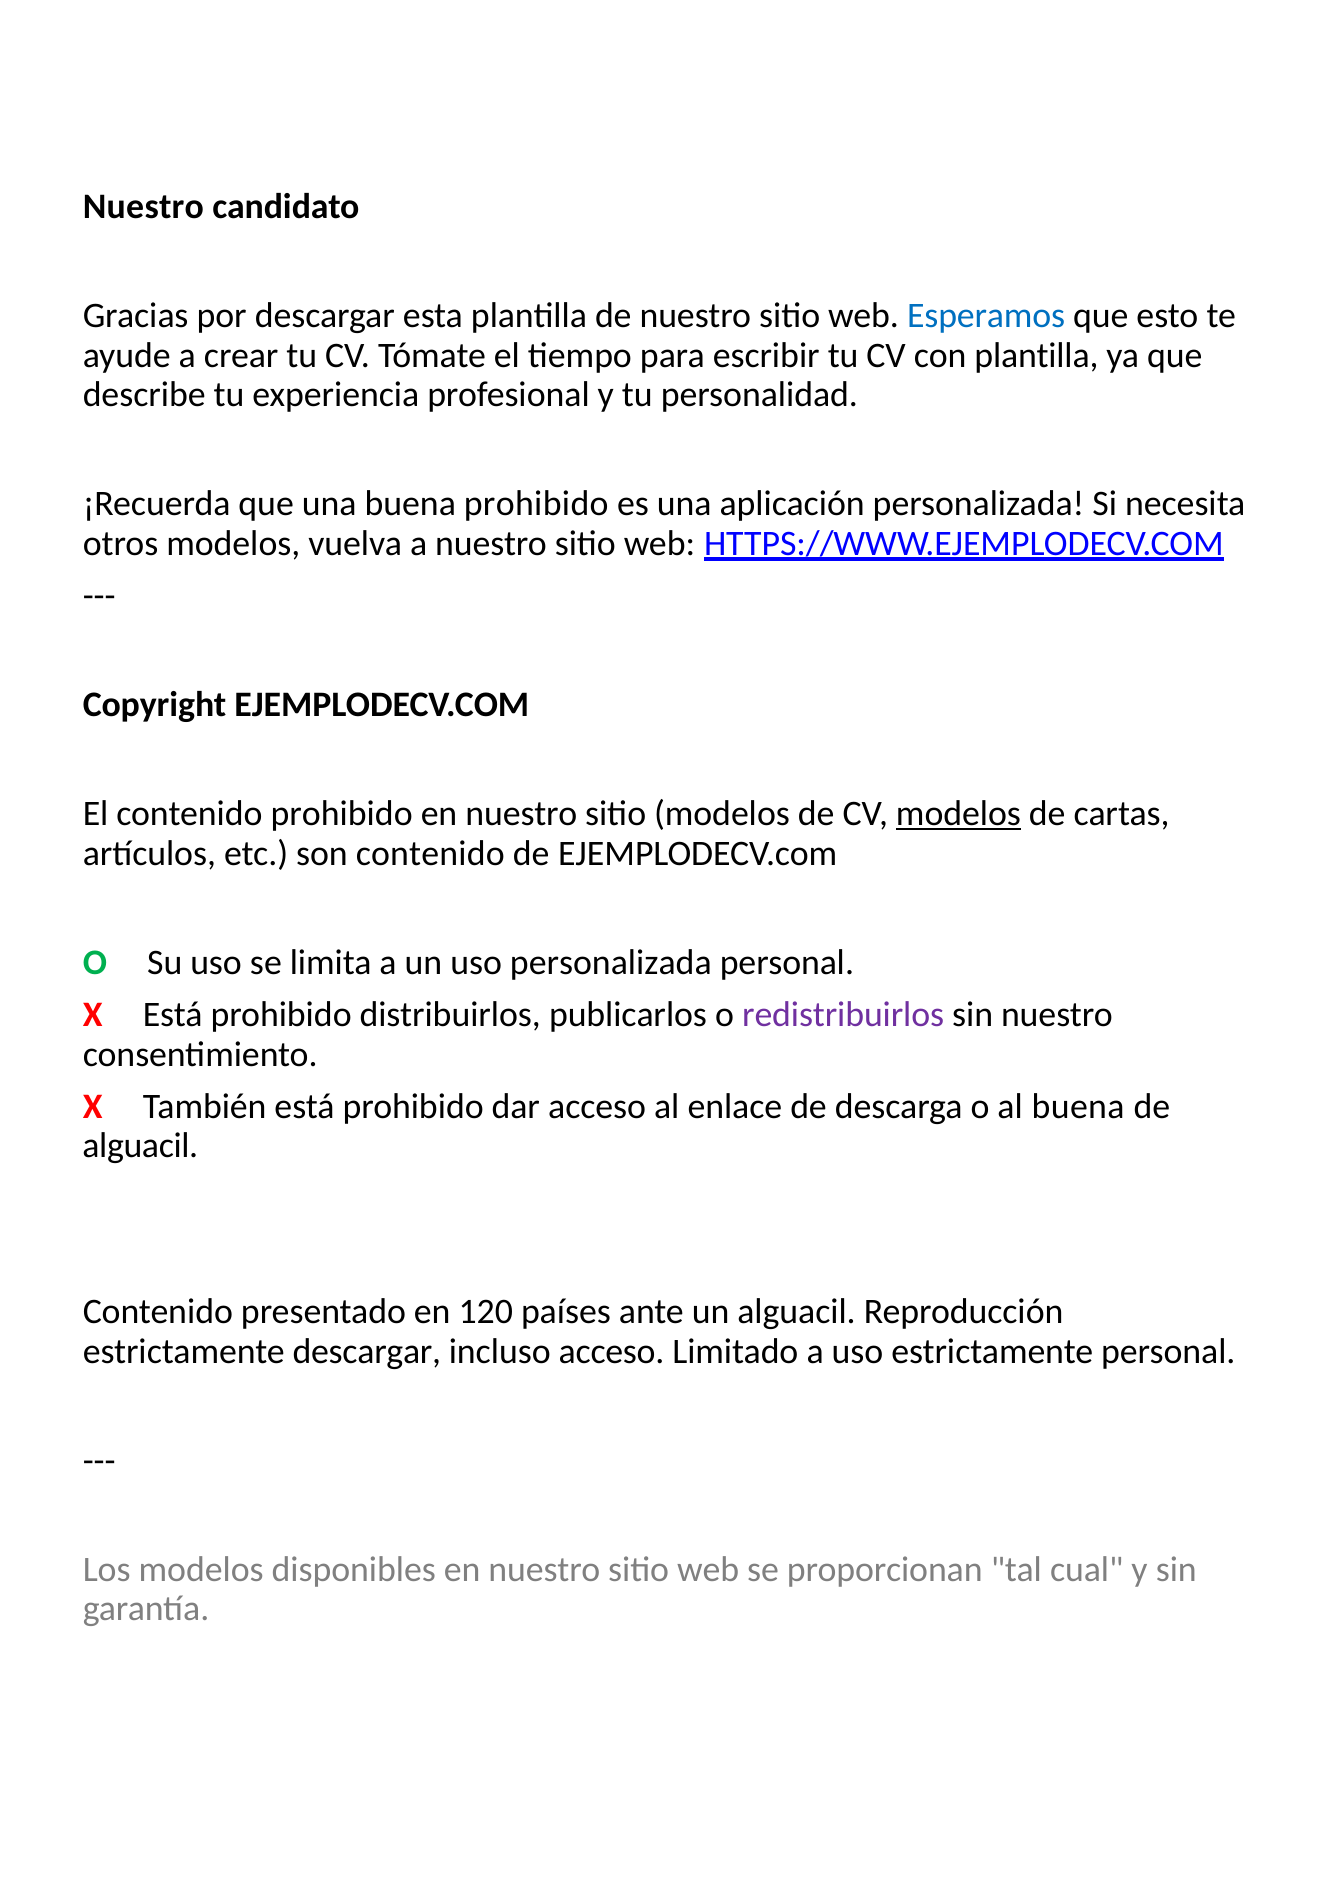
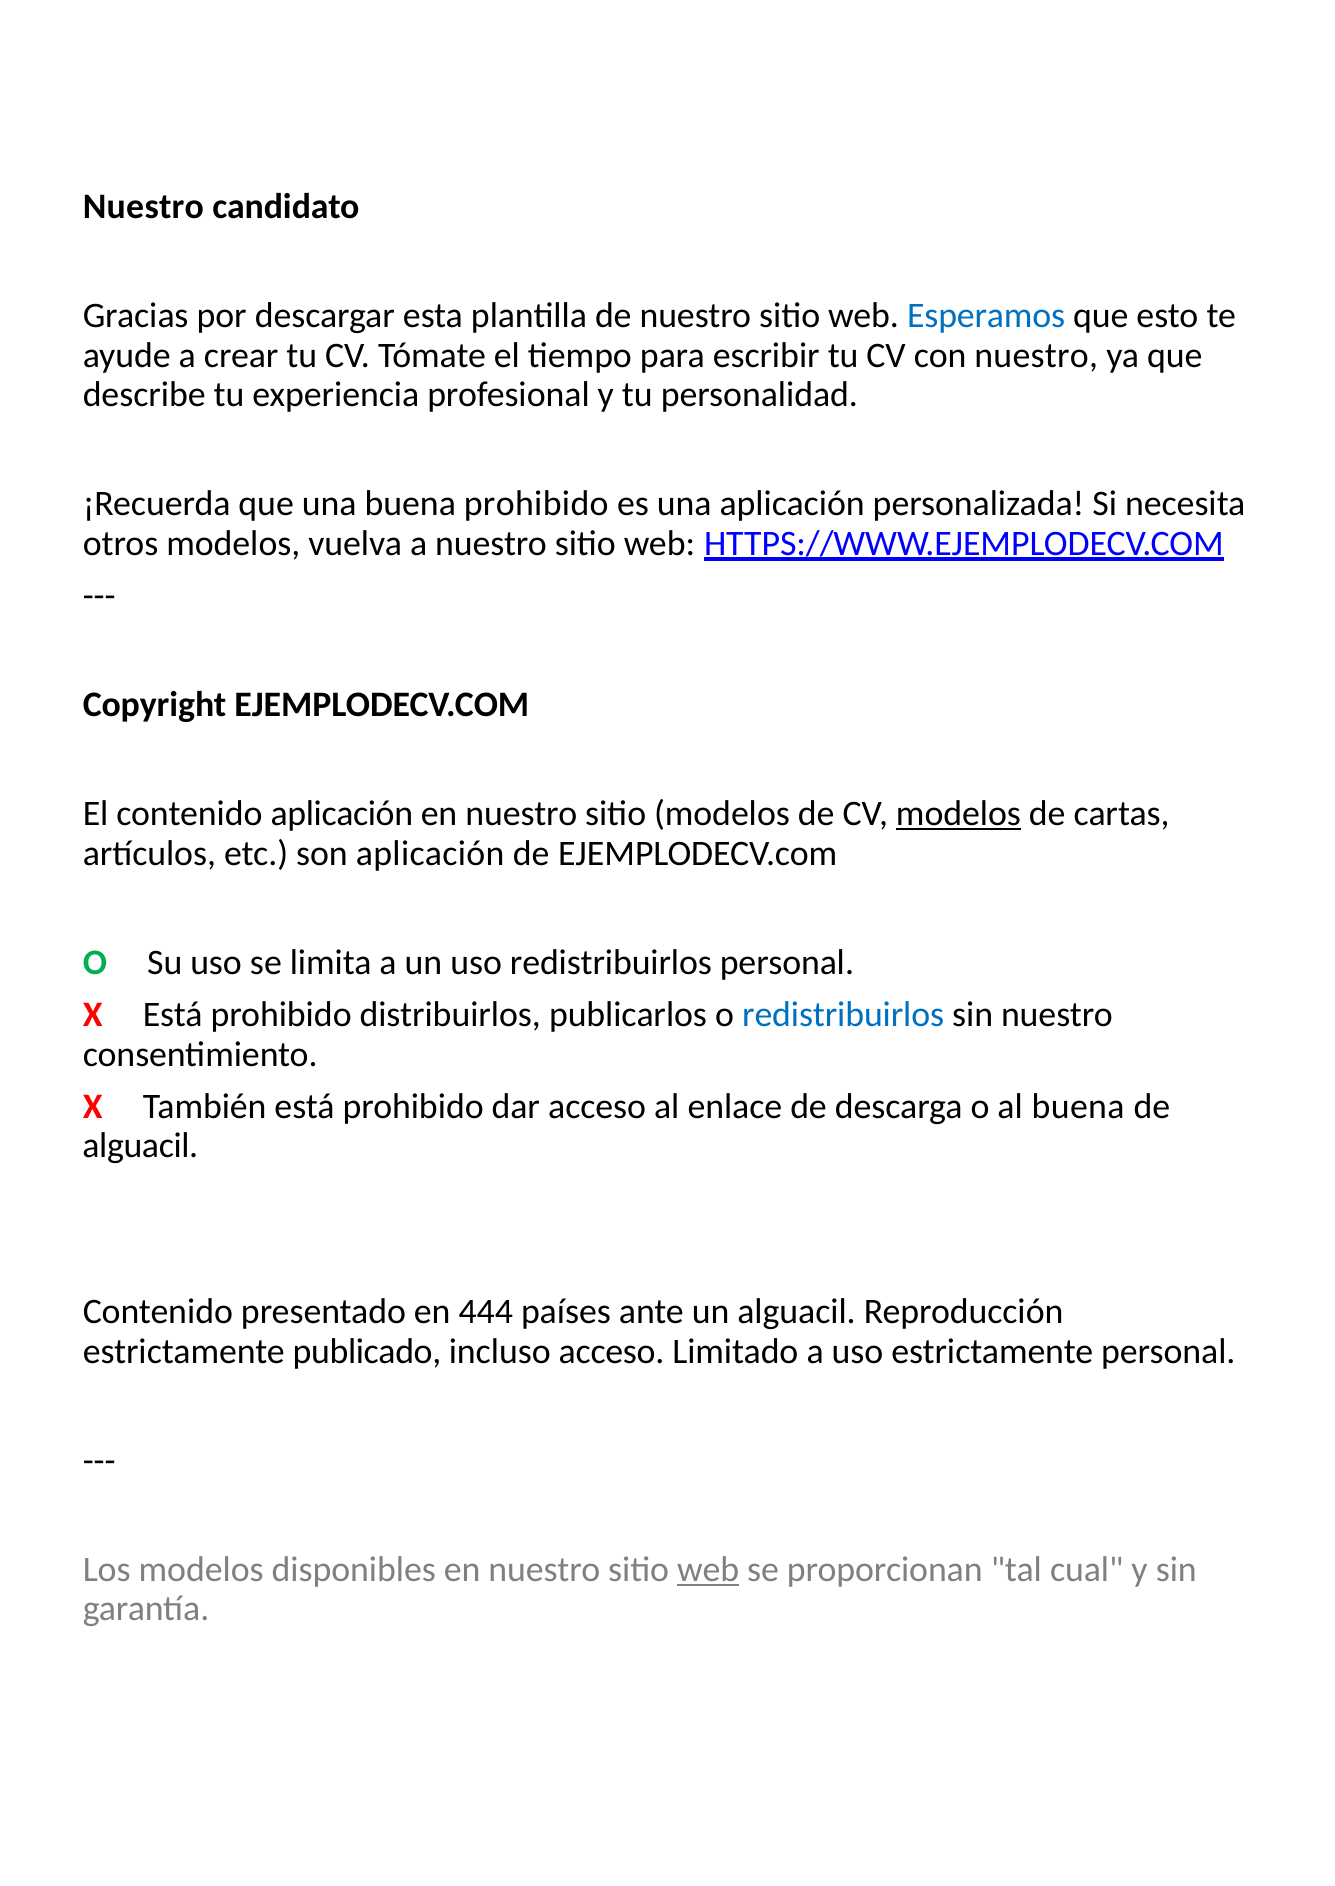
con plantilla: plantilla -> nuestro (1036, 356)
contenido prohibido: prohibido -> aplicación (342, 814)
son contenido: contenido -> aplicación (430, 854)
uso personalizada: personalizada -> redistribuirlos (611, 963)
redistribuirlos colour: purple -> blue (843, 1015)
120: 120 -> 444 (486, 1312)
estrictamente descargar: descargar -> publicado (367, 1352)
web underline: none -> present (708, 1570)
